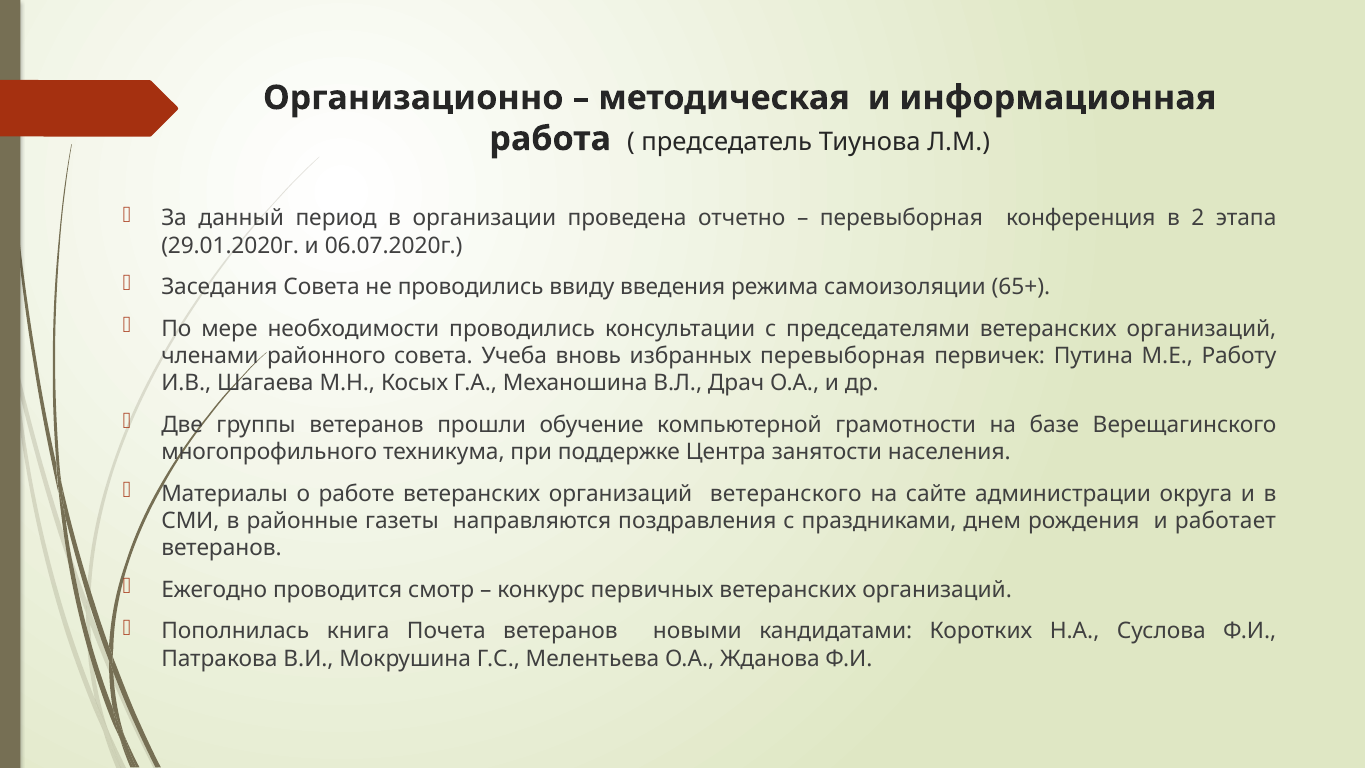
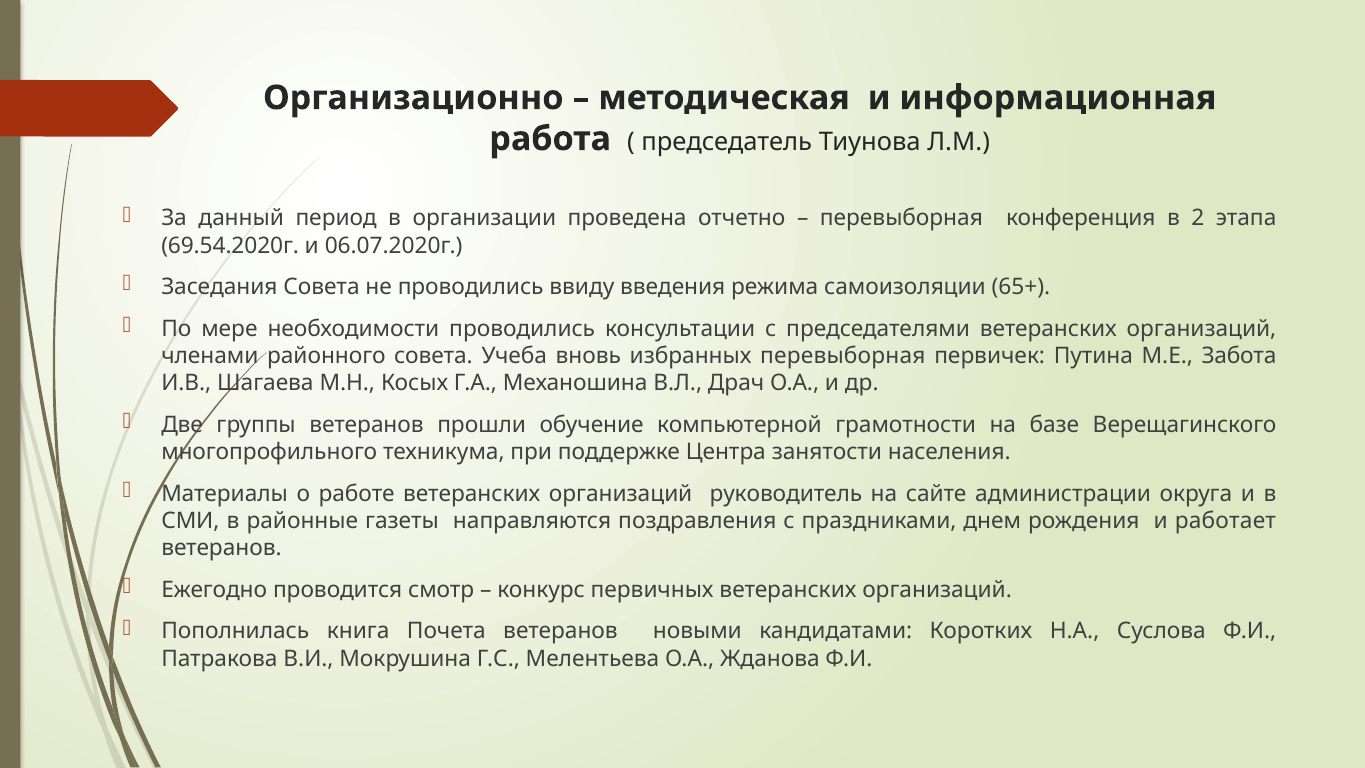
29.01.2020г: 29.01.2020г -> 69.54.2020г (230, 246)
Работу: Работу -> Забота (1239, 356)
ветеранского: ветеранского -> руководитель (786, 494)
